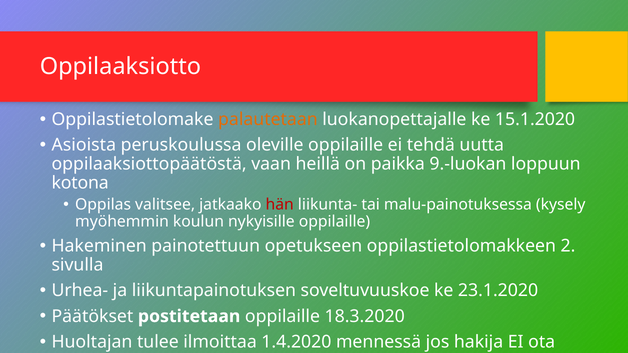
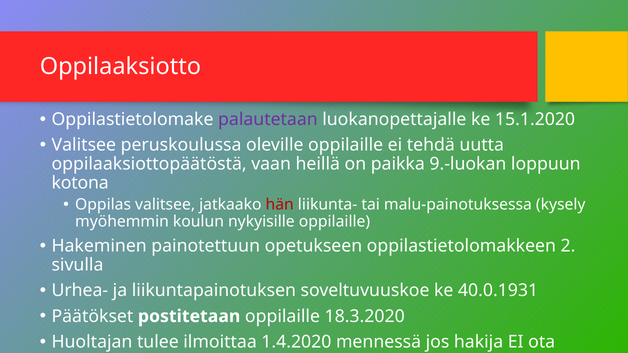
palautetaan colour: orange -> purple (268, 119)
Asioista: Asioista -> Valitsee (84, 145)
23.1.2020: 23.1.2020 -> 40.0.1931 (498, 291)
